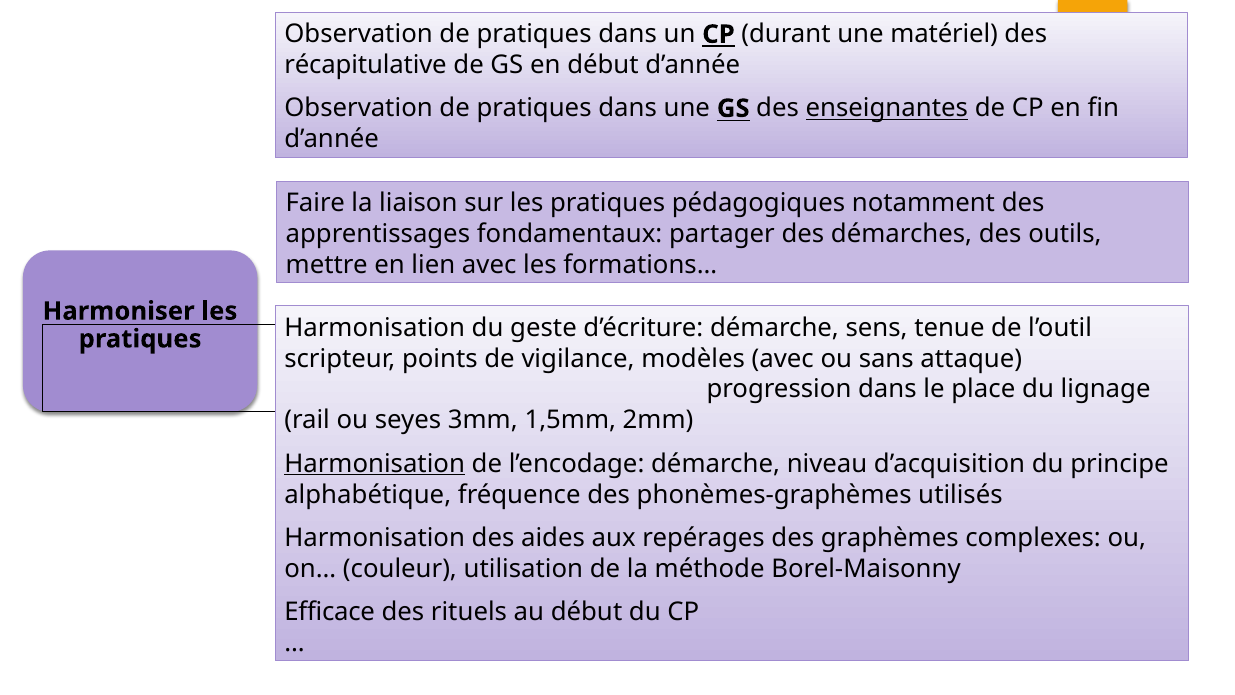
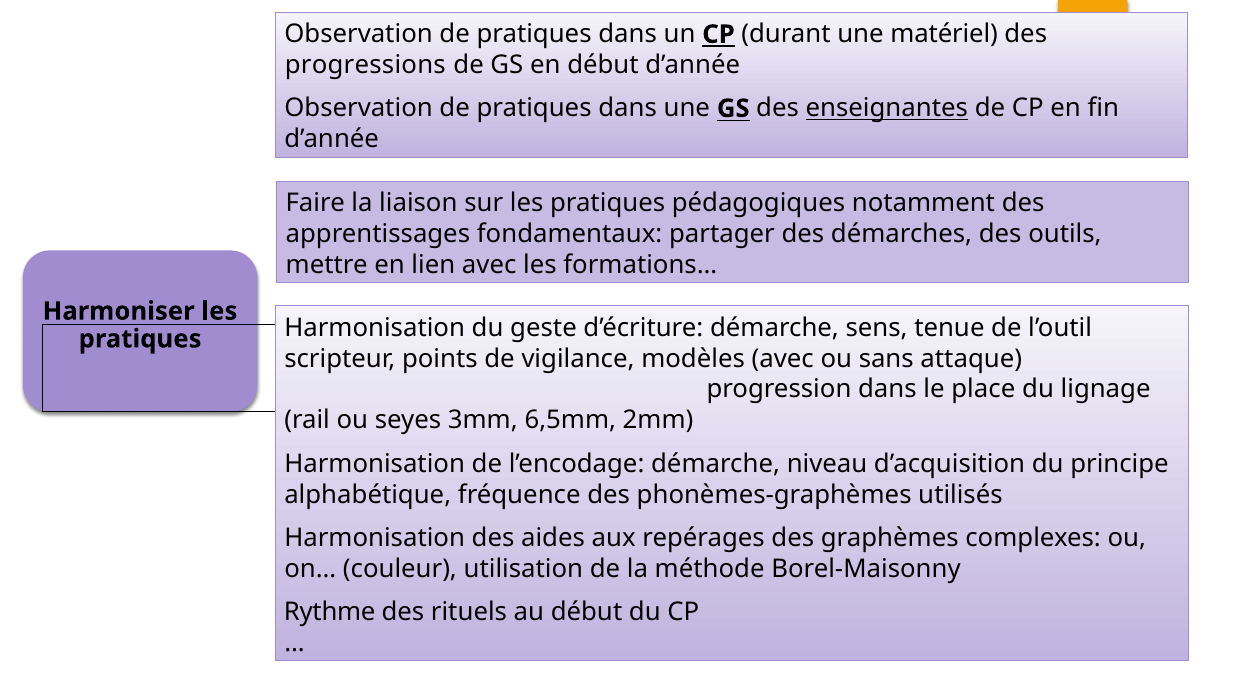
récapitulative: récapitulative -> progressions (365, 65)
1,5mm: 1,5mm -> 6,5mm (570, 420)
Harmonisation underline: present -> none (375, 463)
Efficace: Efficace -> Rythme (330, 612)
